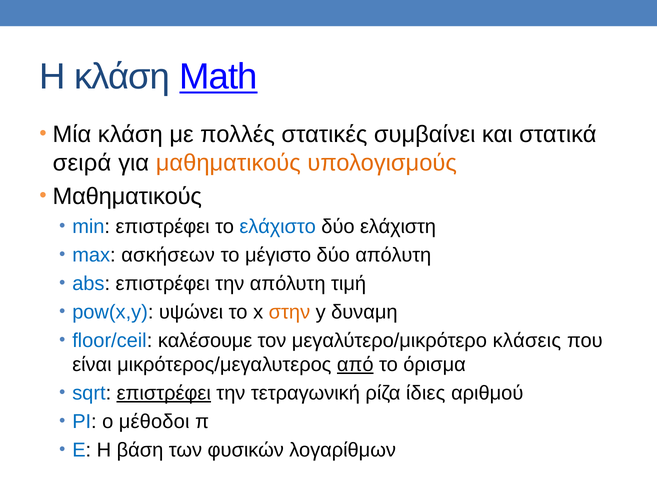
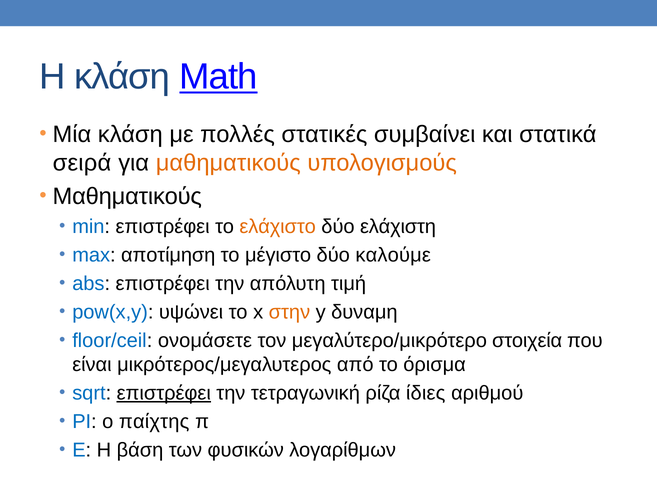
ελάχιστο colour: blue -> orange (278, 227)
ασκήσεων: ασκήσεων -> αποτίμηση (168, 255)
δύο απόλυτη: απόλυτη -> καλούμε (393, 255)
καλέσουμε: καλέσουμε -> ονομάσετε (205, 340)
κλάσεις: κλάσεις -> στοιχεία (527, 340)
από underline: present -> none (355, 364)
μέθοδοι: μέθοδοι -> παίχτης (154, 421)
